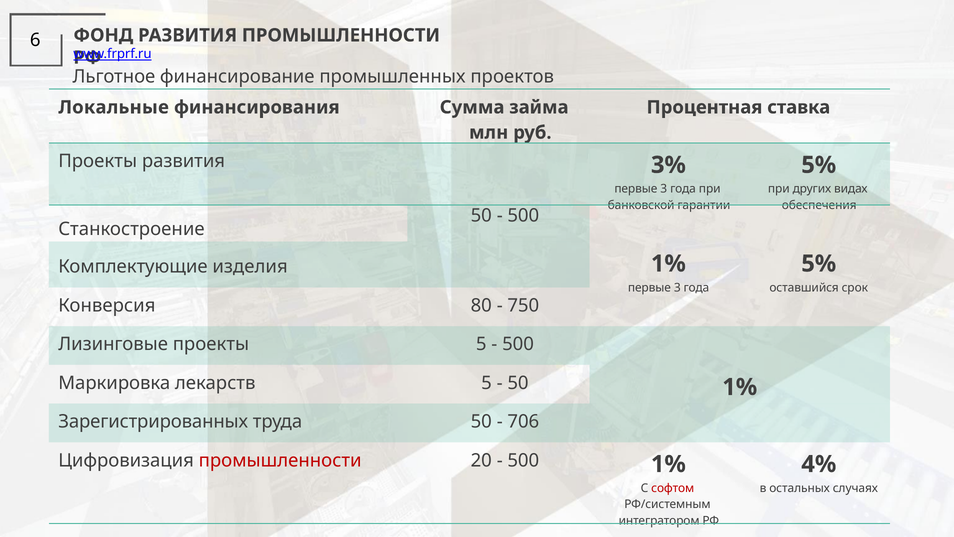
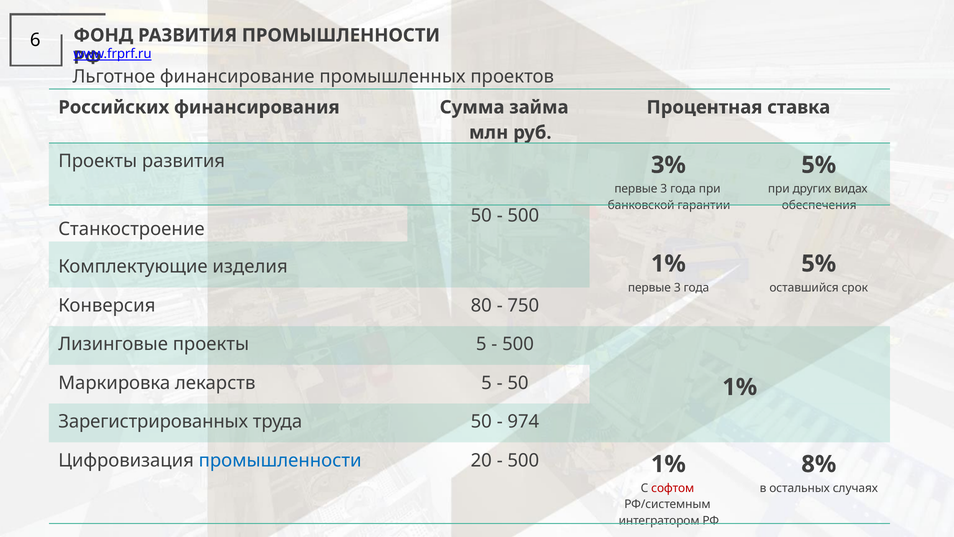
Локальные: Локальные -> Российских (114, 107)
706: 706 -> 974 (523, 421)
промышленности colour: red -> blue (280, 460)
4%: 4% -> 8% (819, 464)
